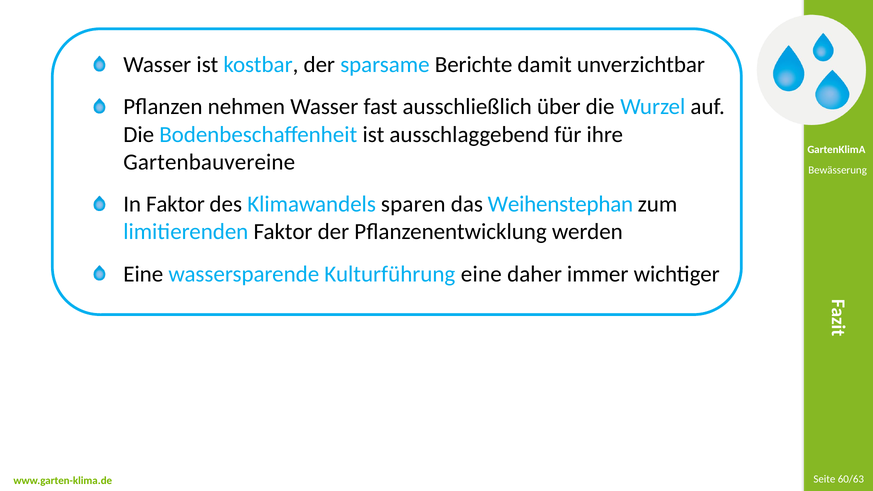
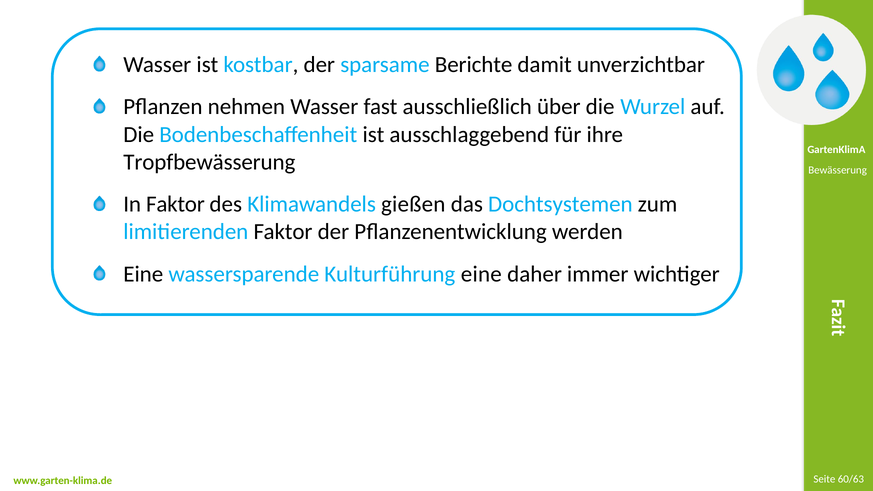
Gartenbauvereine: Gartenbauvereine -> Tropfbewässerung (209, 162)
sparen: sparen -> gießen (413, 204)
Weihenstephan: Weihenstephan -> Dochtsystemen (560, 204)
